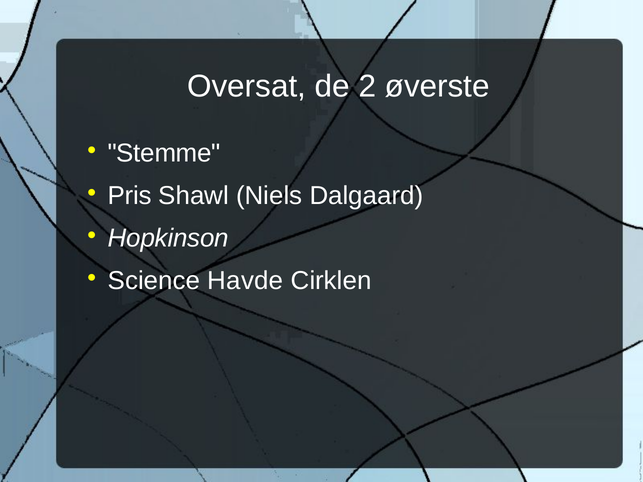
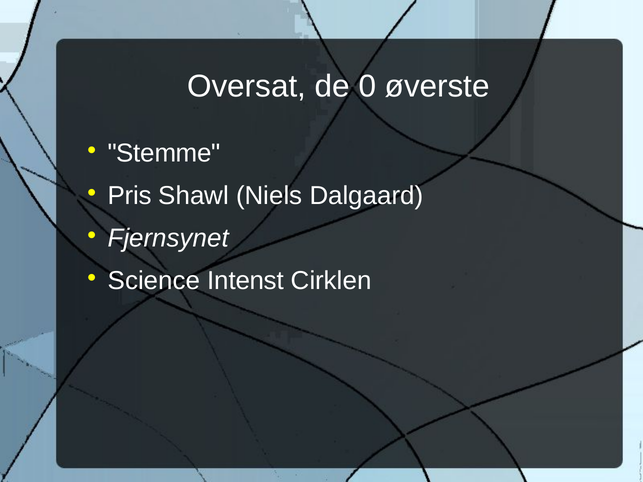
2: 2 -> 0 (367, 86)
Hopkinson: Hopkinson -> Fjernsynet (168, 238)
Havde: Havde -> Intenst (246, 281)
